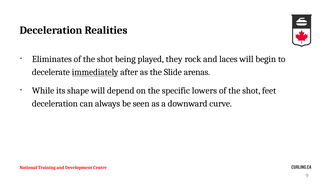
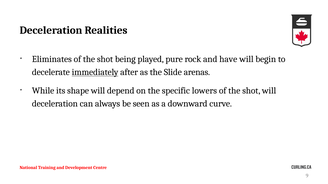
they: they -> pure (174, 59)
laces: laces -> have (228, 59)
shot feet: feet -> will (269, 91)
